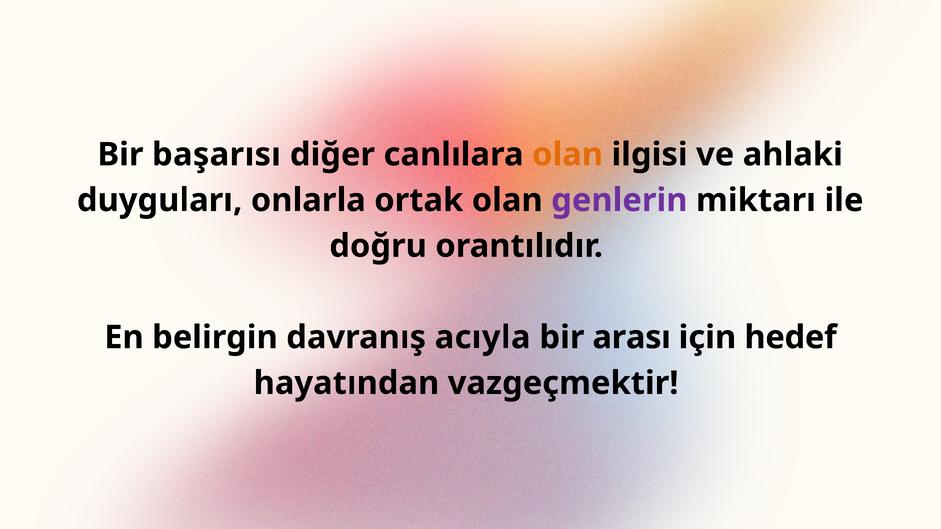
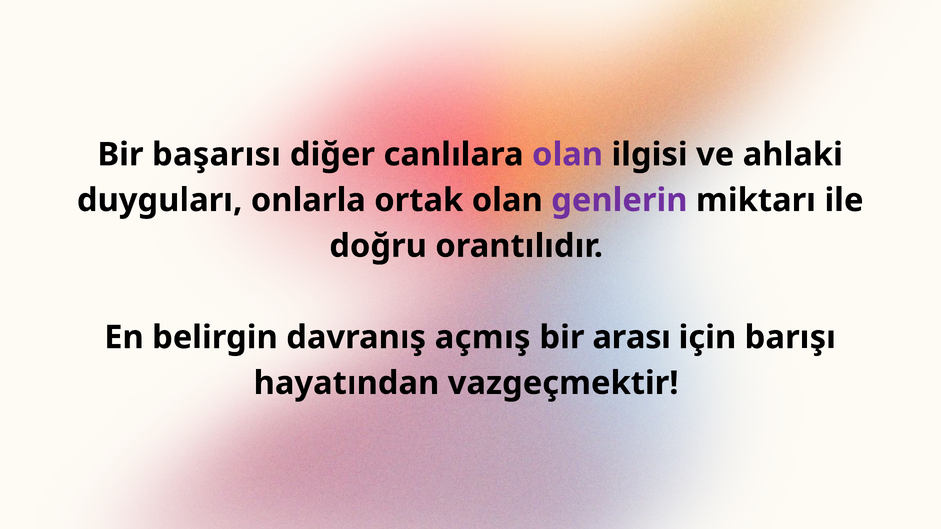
olan colour: orange -> purple (568, 155)
acıyla: acıyla -> açmış (483, 338)
hedef: hedef -> barışı (790, 338)
